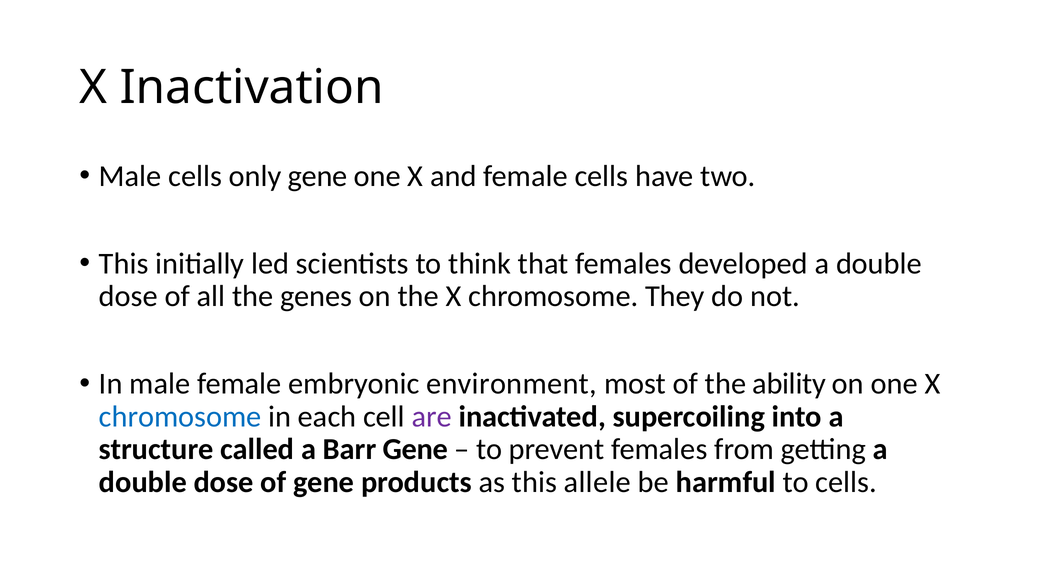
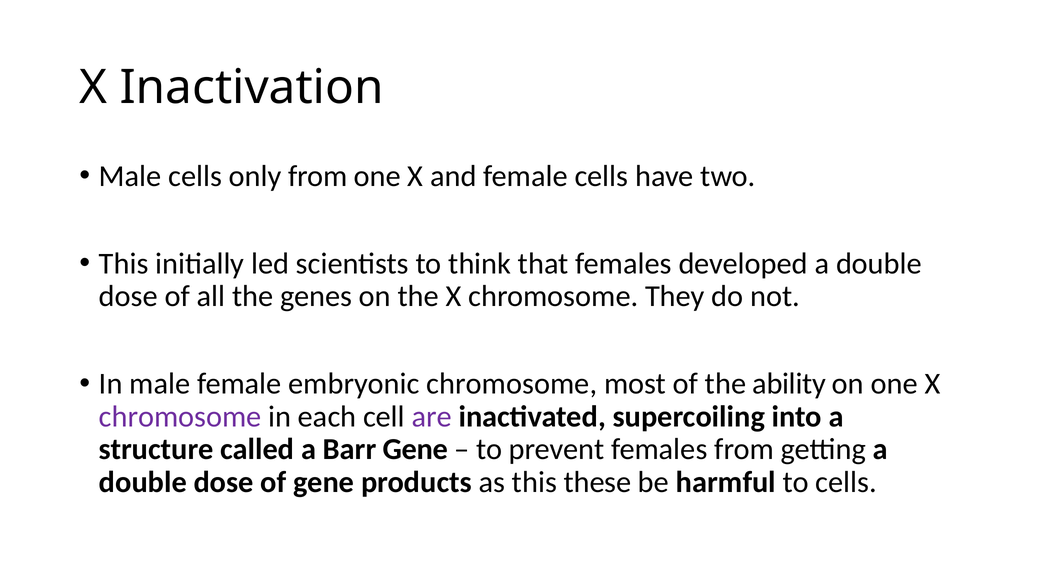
only gene: gene -> from (318, 176)
embryonic environment: environment -> chromosome (512, 384)
chromosome colour: blue -> purple (180, 417)
allele: allele -> these (598, 482)
